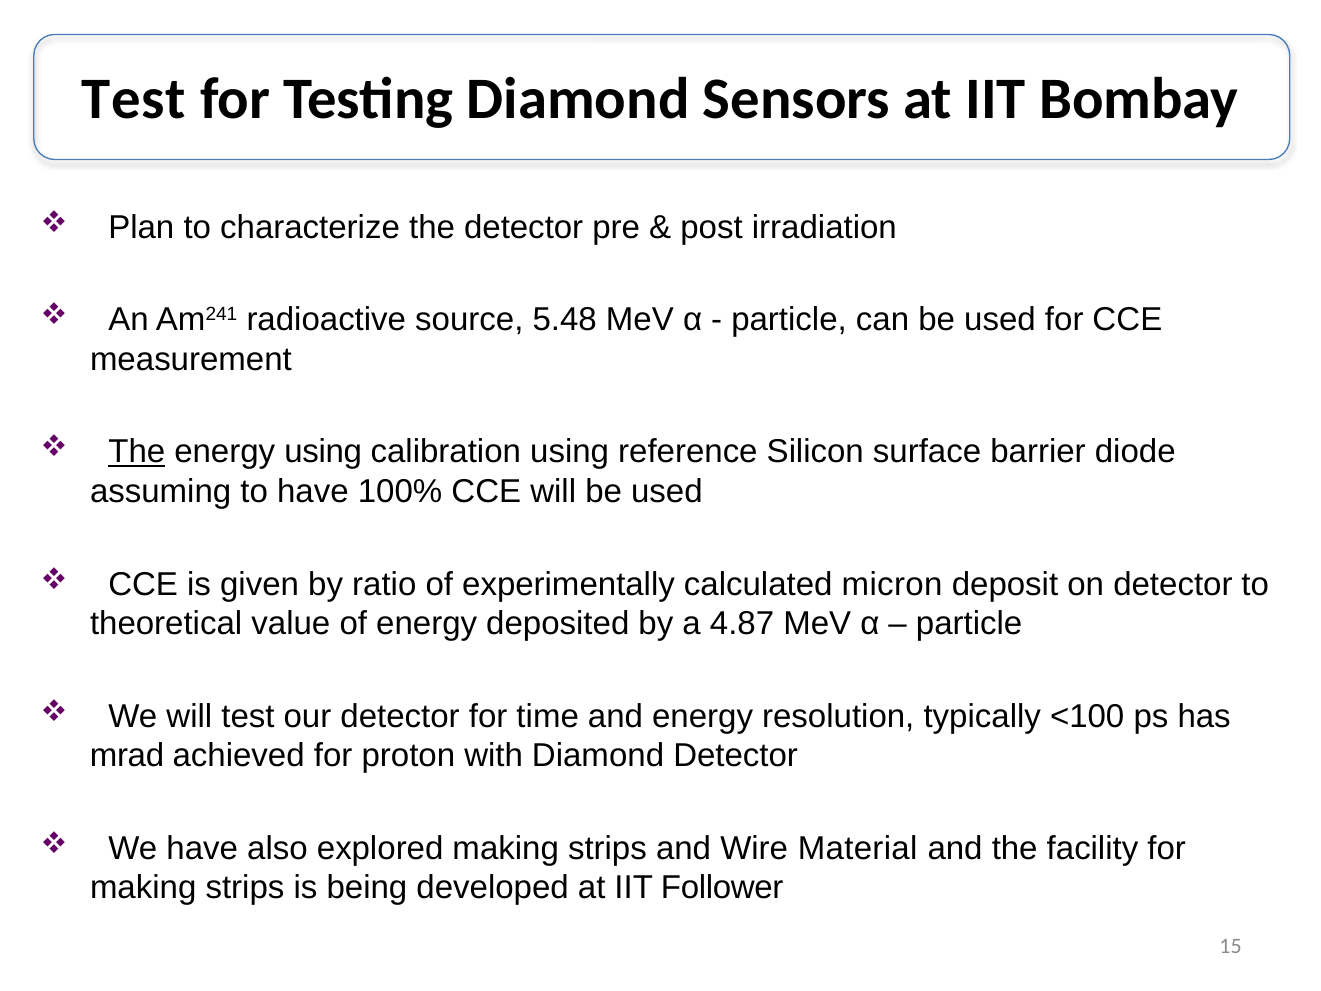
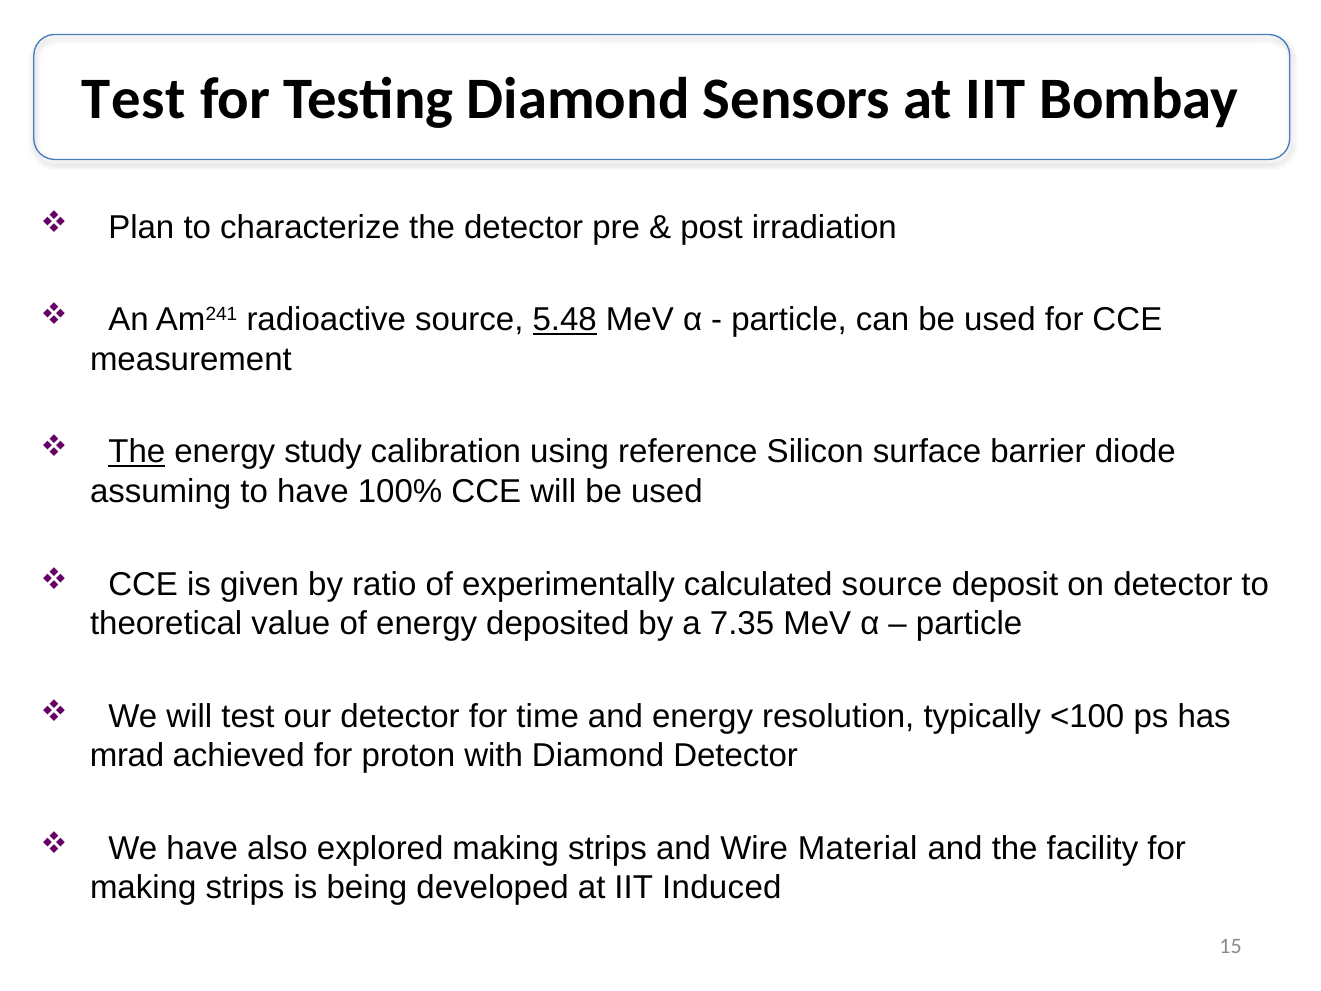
5.48 underline: none -> present (565, 320)
energy using: using -> study (323, 452)
calculated micron: micron -> source (892, 584)
4.87: 4.87 -> 7.35 (742, 624)
Follower: Follower -> Induced (722, 888)
